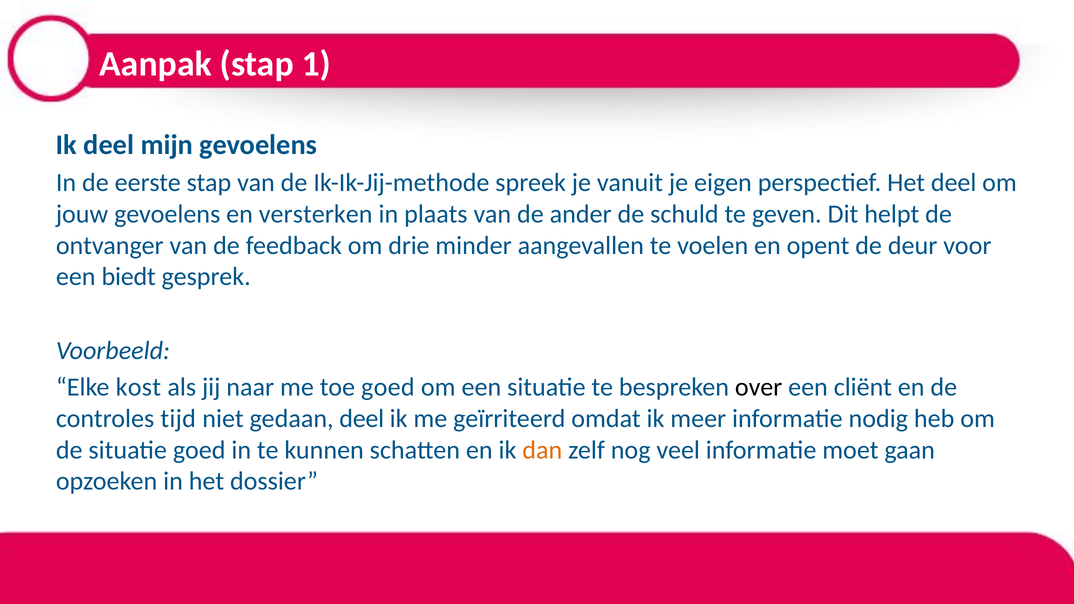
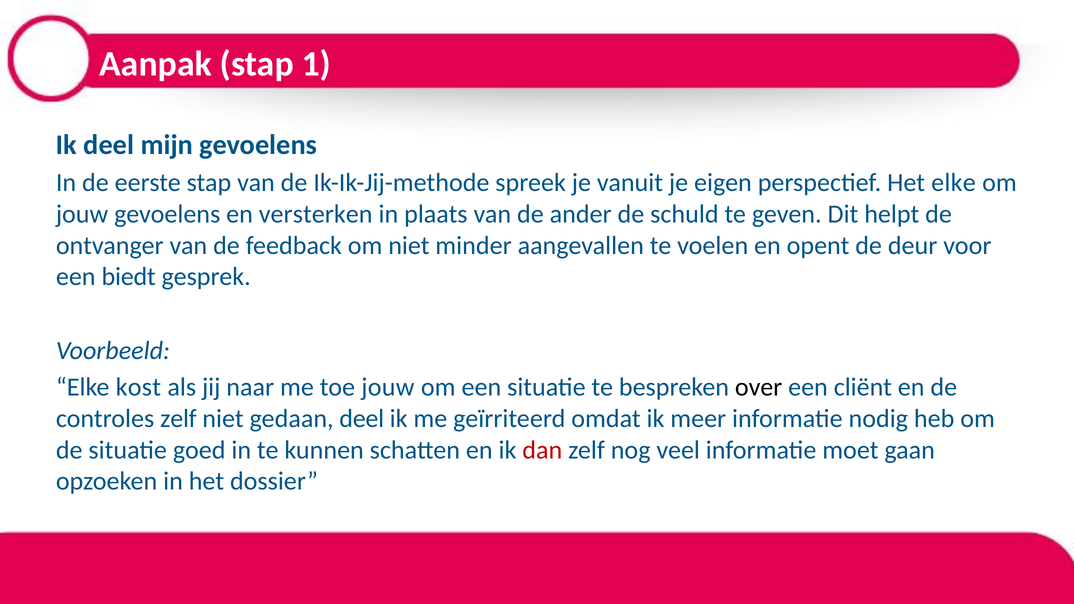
Het deel: deel -> elke (953, 183)
om drie: drie -> niet (409, 245)
toe goed: goed -> jouw (388, 387)
controles tijd: tijd -> zelf (178, 419)
dan colour: orange -> red (542, 450)
